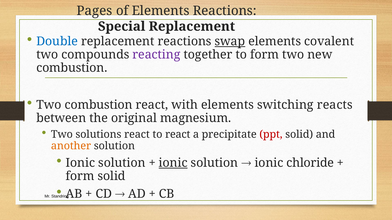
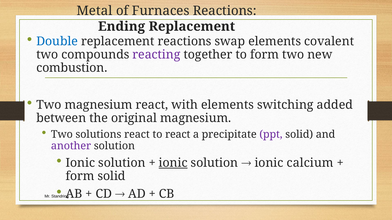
Pages: Pages -> Metal (94, 11)
of Elements: Elements -> Furnaces (161, 11)
Special: Special -> Ending (122, 26)
swap underline: present -> none (230, 42)
Two combustion: combustion -> magnesium (99, 105)
reacts: reacts -> added (335, 105)
ppt colour: red -> purple (271, 135)
another colour: orange -> purple (71, 146)
chloride: chloride -> calcium (310, 163)
